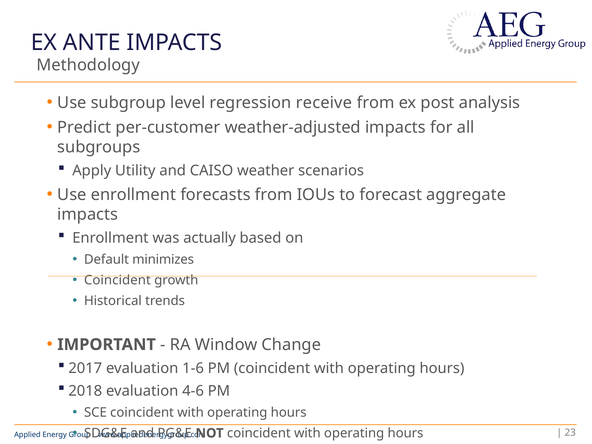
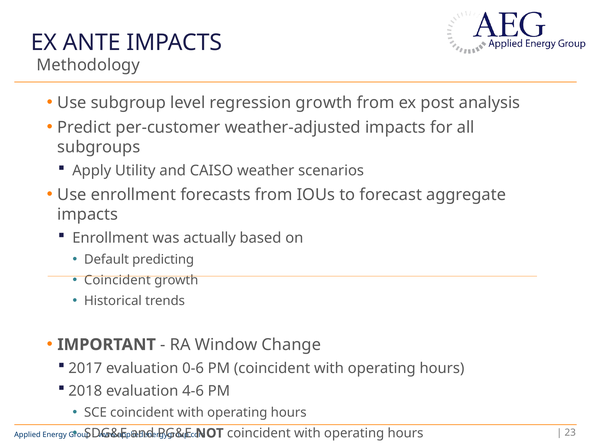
regression receive: receive -> growth (324, 103)
minimizes: minimizes -> predicting (163, 259)
1-6: 1-6 -> 0-6 (193, 368)
